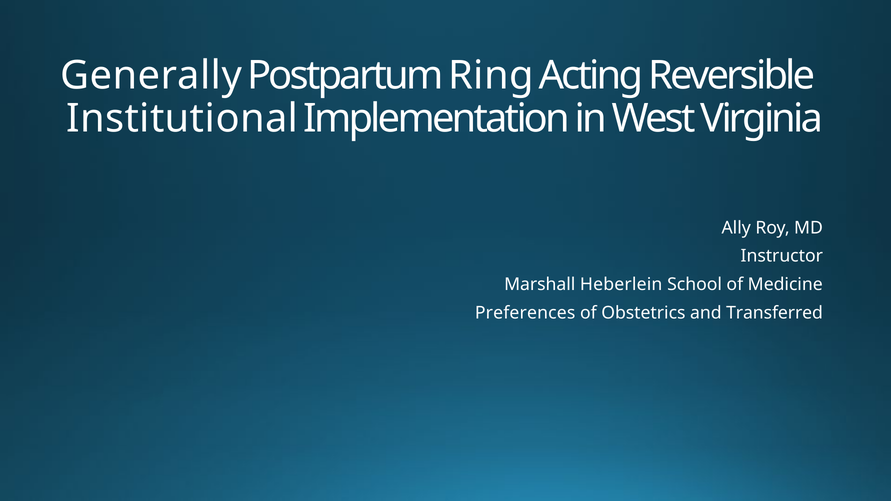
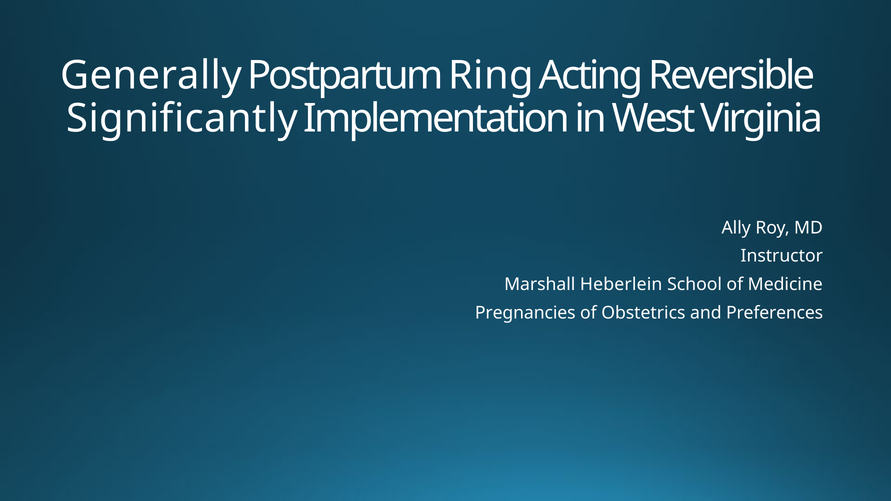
Institutional: Institutional -> Significantly (182, 119)
Preferences: Preferences -> Pregnancies (525, 313)
Transferred: Transferred -> Preferences (775, 313)
